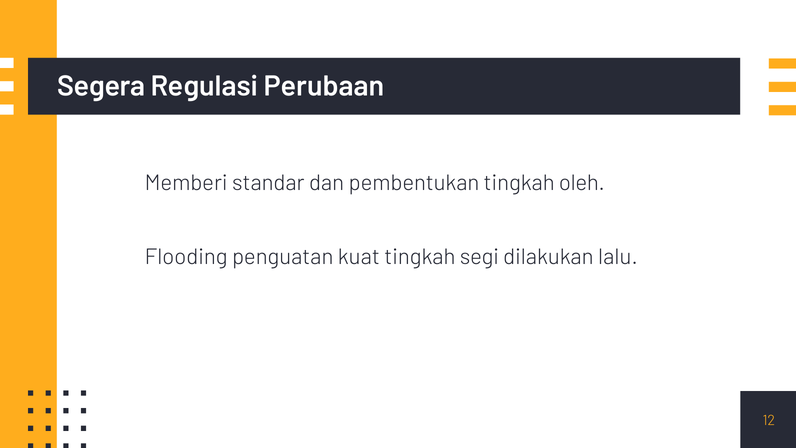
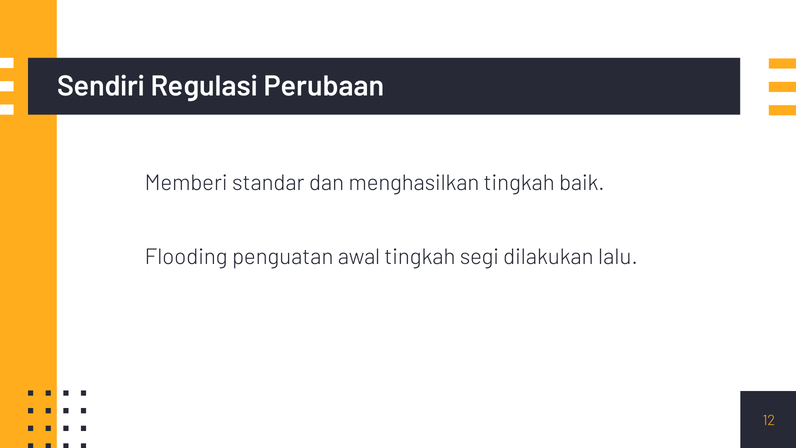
Segera: Segera -> Sendiri (101, 86)
pembentukan: pembentukan -> menghasilkan (414, 183)
oleh: oleh -> baik (582, 183)
kuat: kuat -> awal (359, 257)
